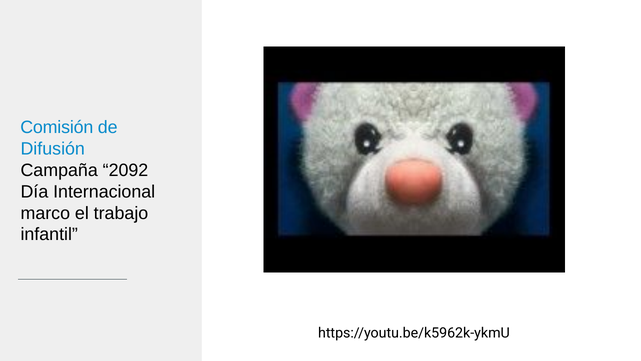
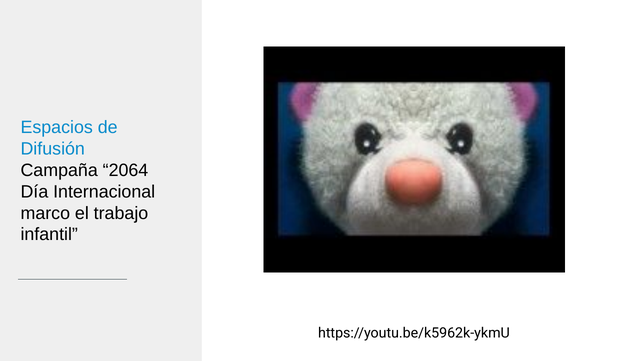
Comisión: Comisión -> Espacios (57, 127)
2092: 2092 -> 2064 (126, 170)
